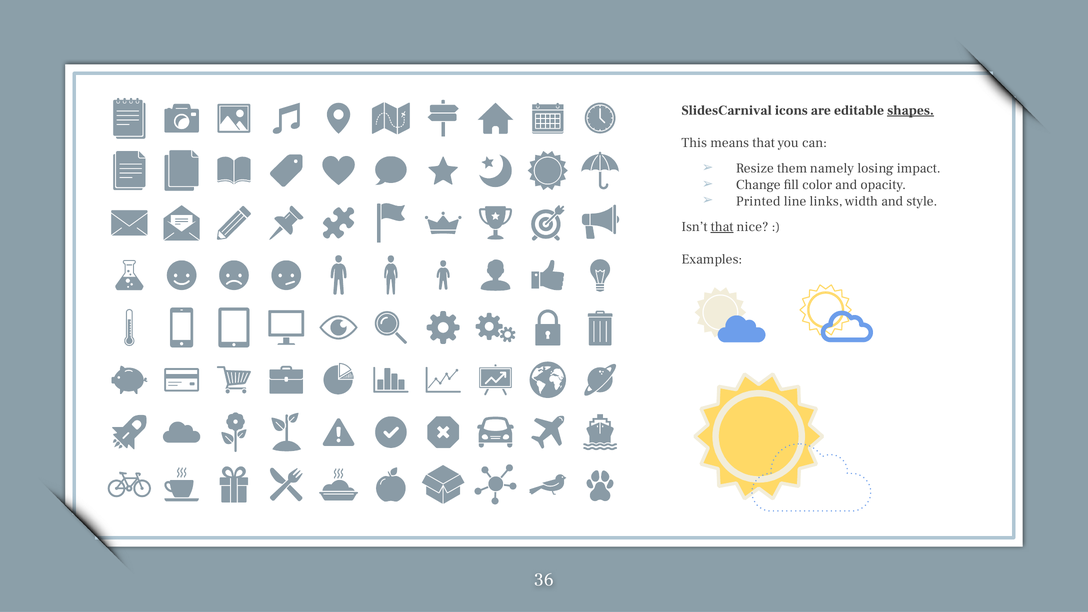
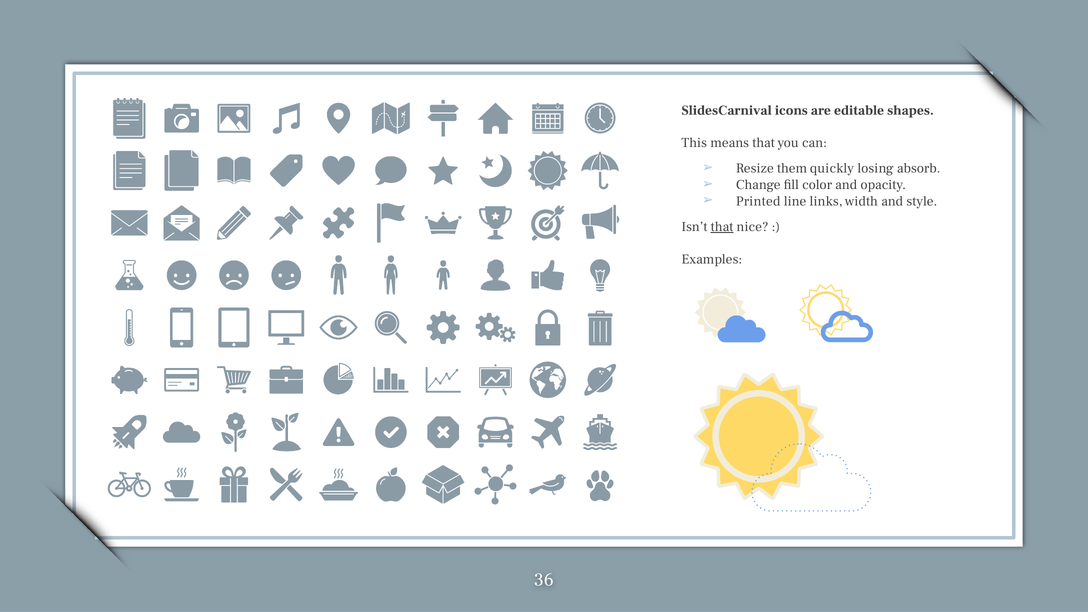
shapes underline: present -> none (911, 110)
namely: namely -> quickly (832, 168)
impact: impact -> absorb (919, 168)
